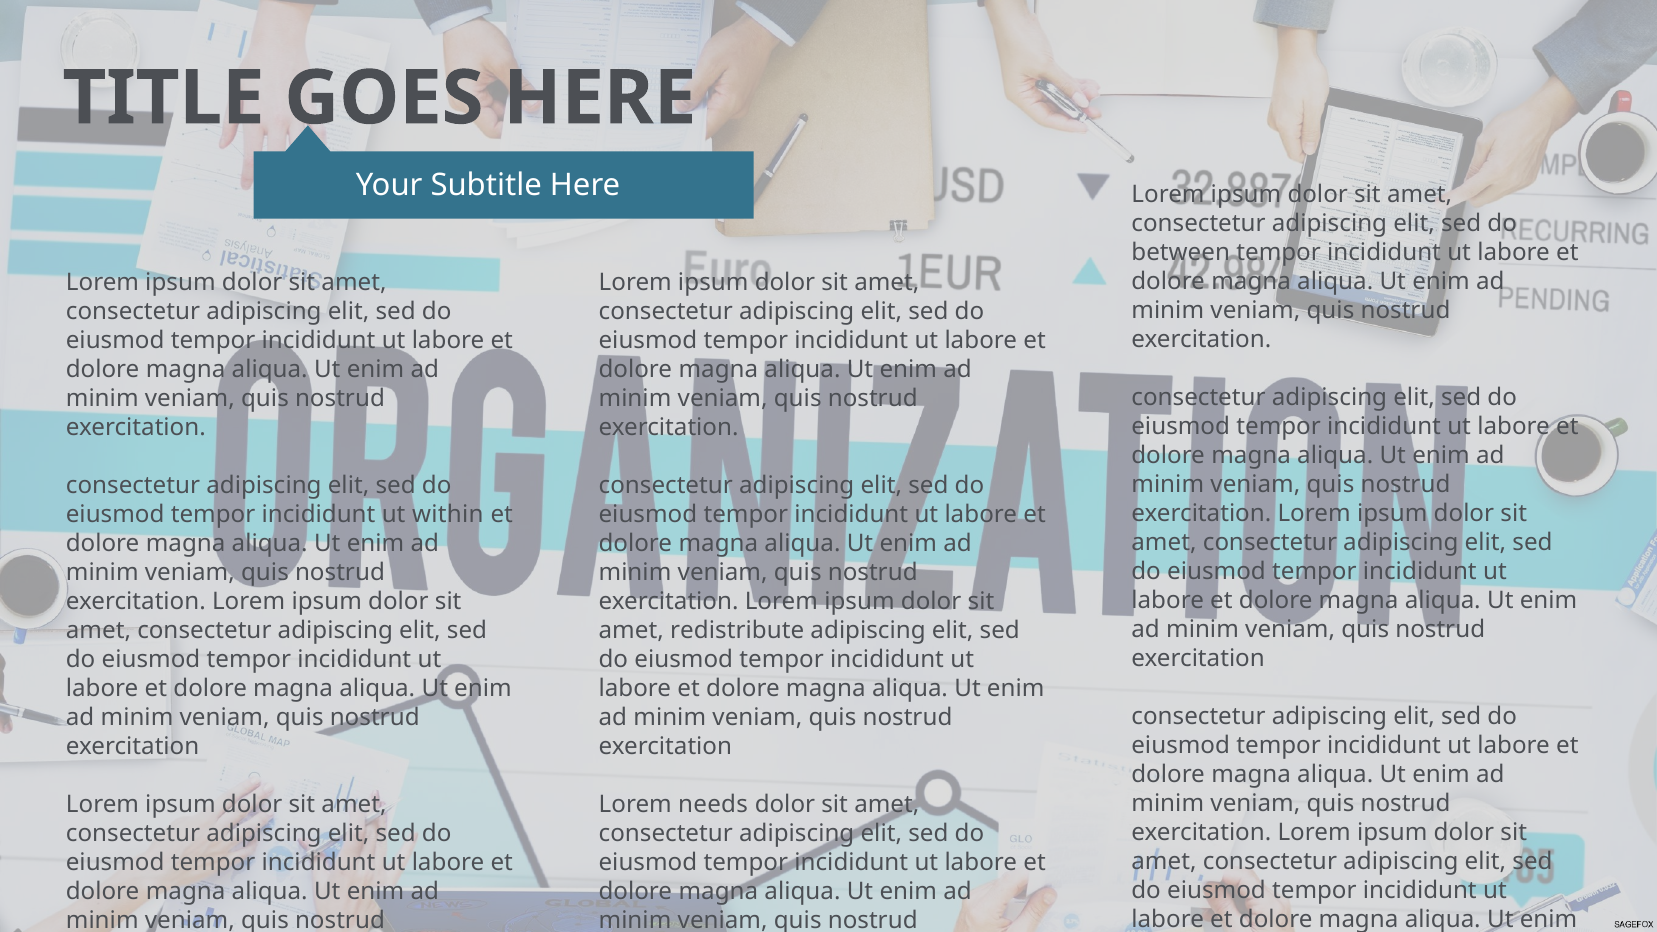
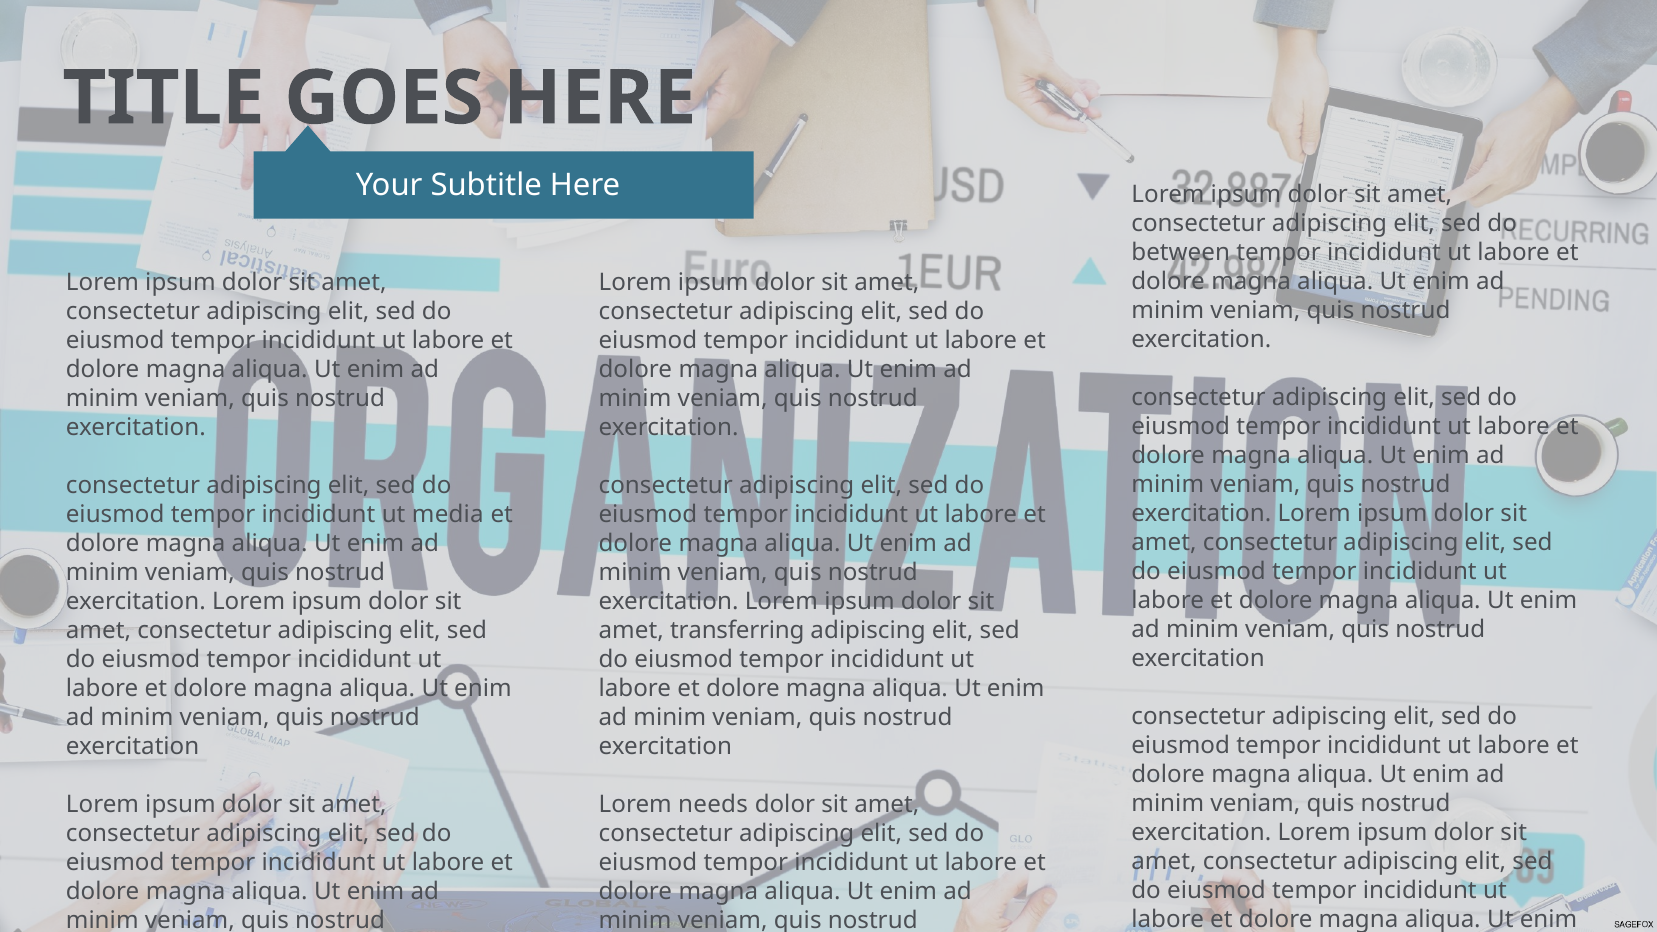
within: within -> media (448, 514)
redistribute: redistribute -> transferring (737, 630)
